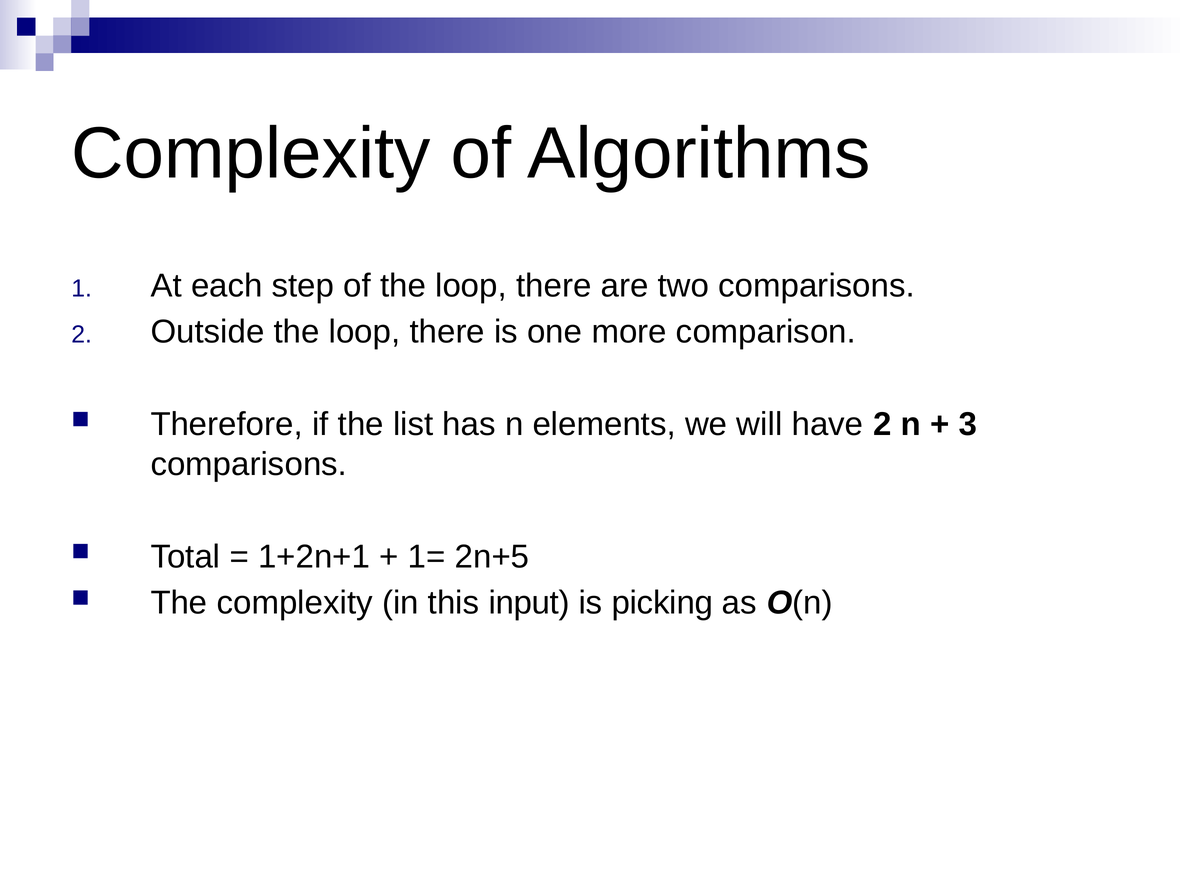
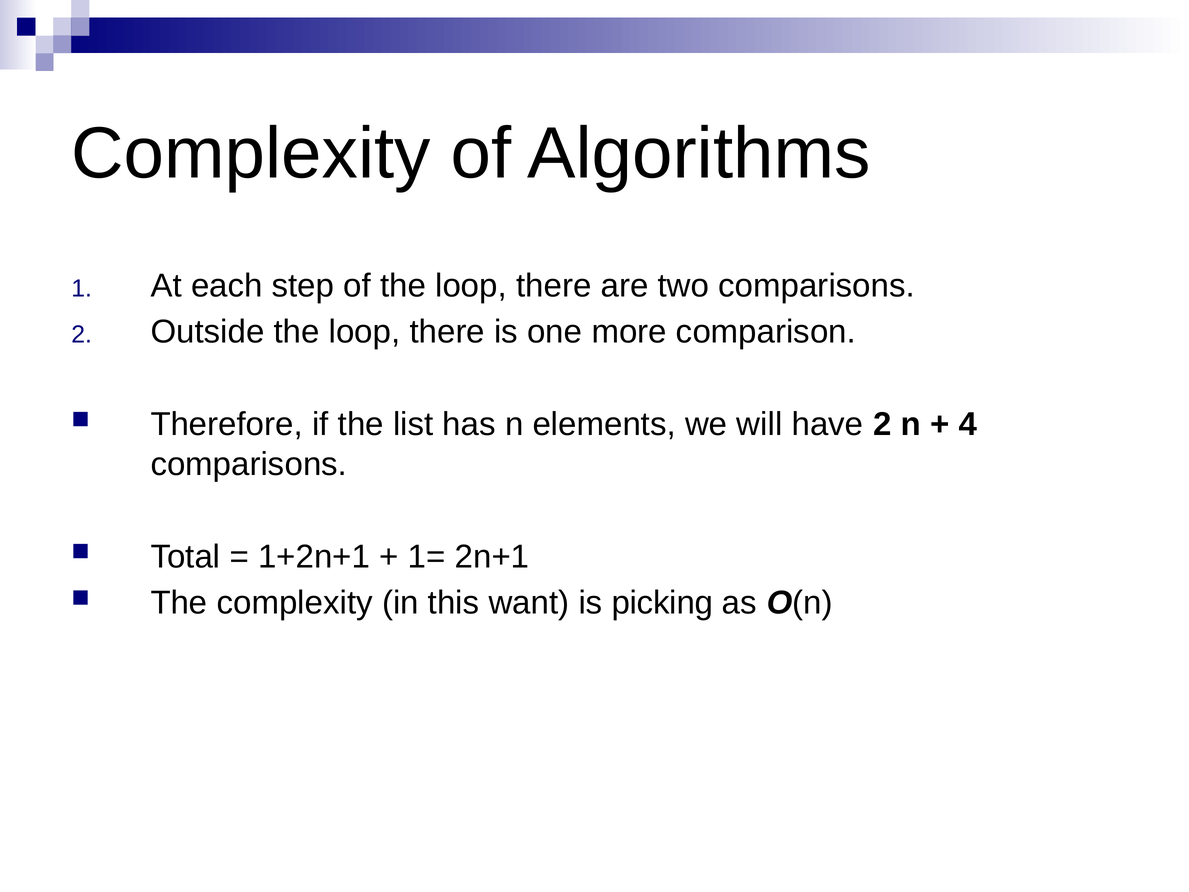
3: 3 -> 4 (968, 424)
2n+5: 2n+5 -> 2n+1 (492, 557)
input: input -> want (529, 603)
